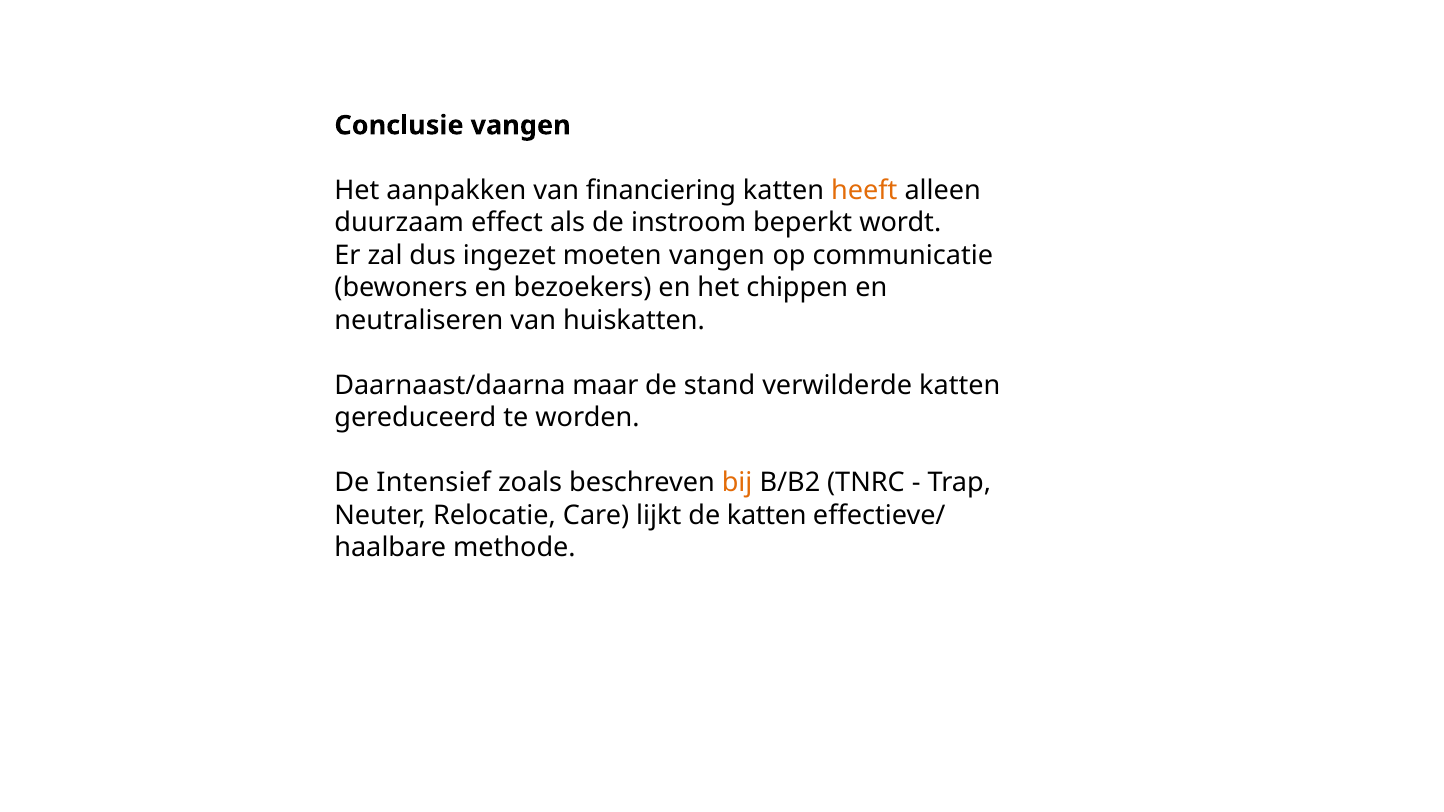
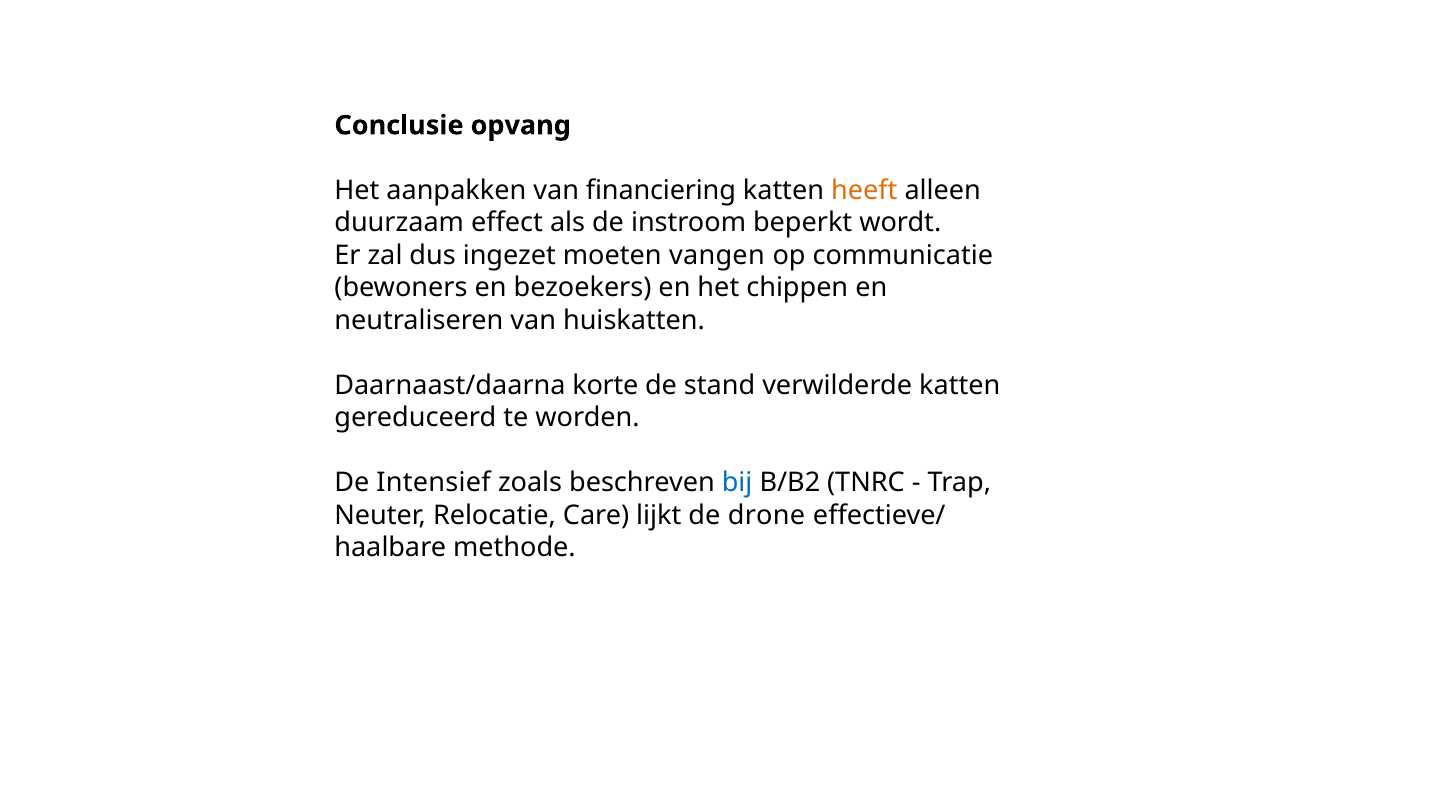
Conclusie vangen: vangen -> opvang (521, 125)
maar: maar -> korte (605, 385)
bij colour: orange -> blue (737, 483)
de katten: katten -> drone (767, 515)
